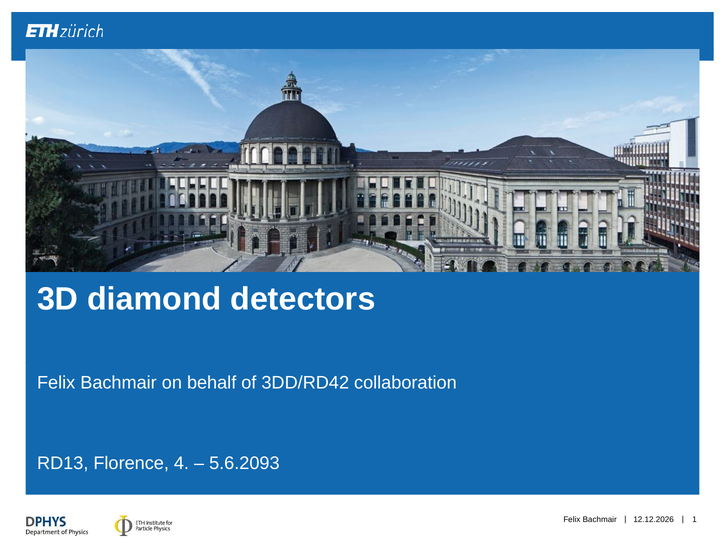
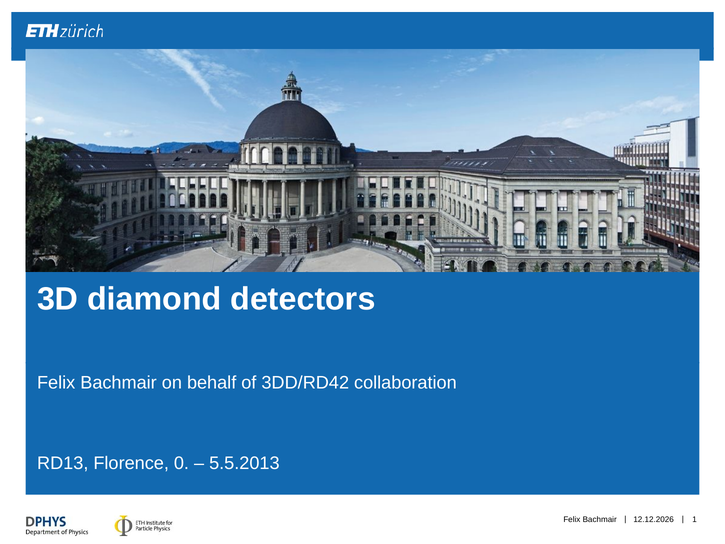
4: 4 -> 0 (181, 463)
5.6.2093: 5.6.2093 -> 5.5.2013 (244, 463)
